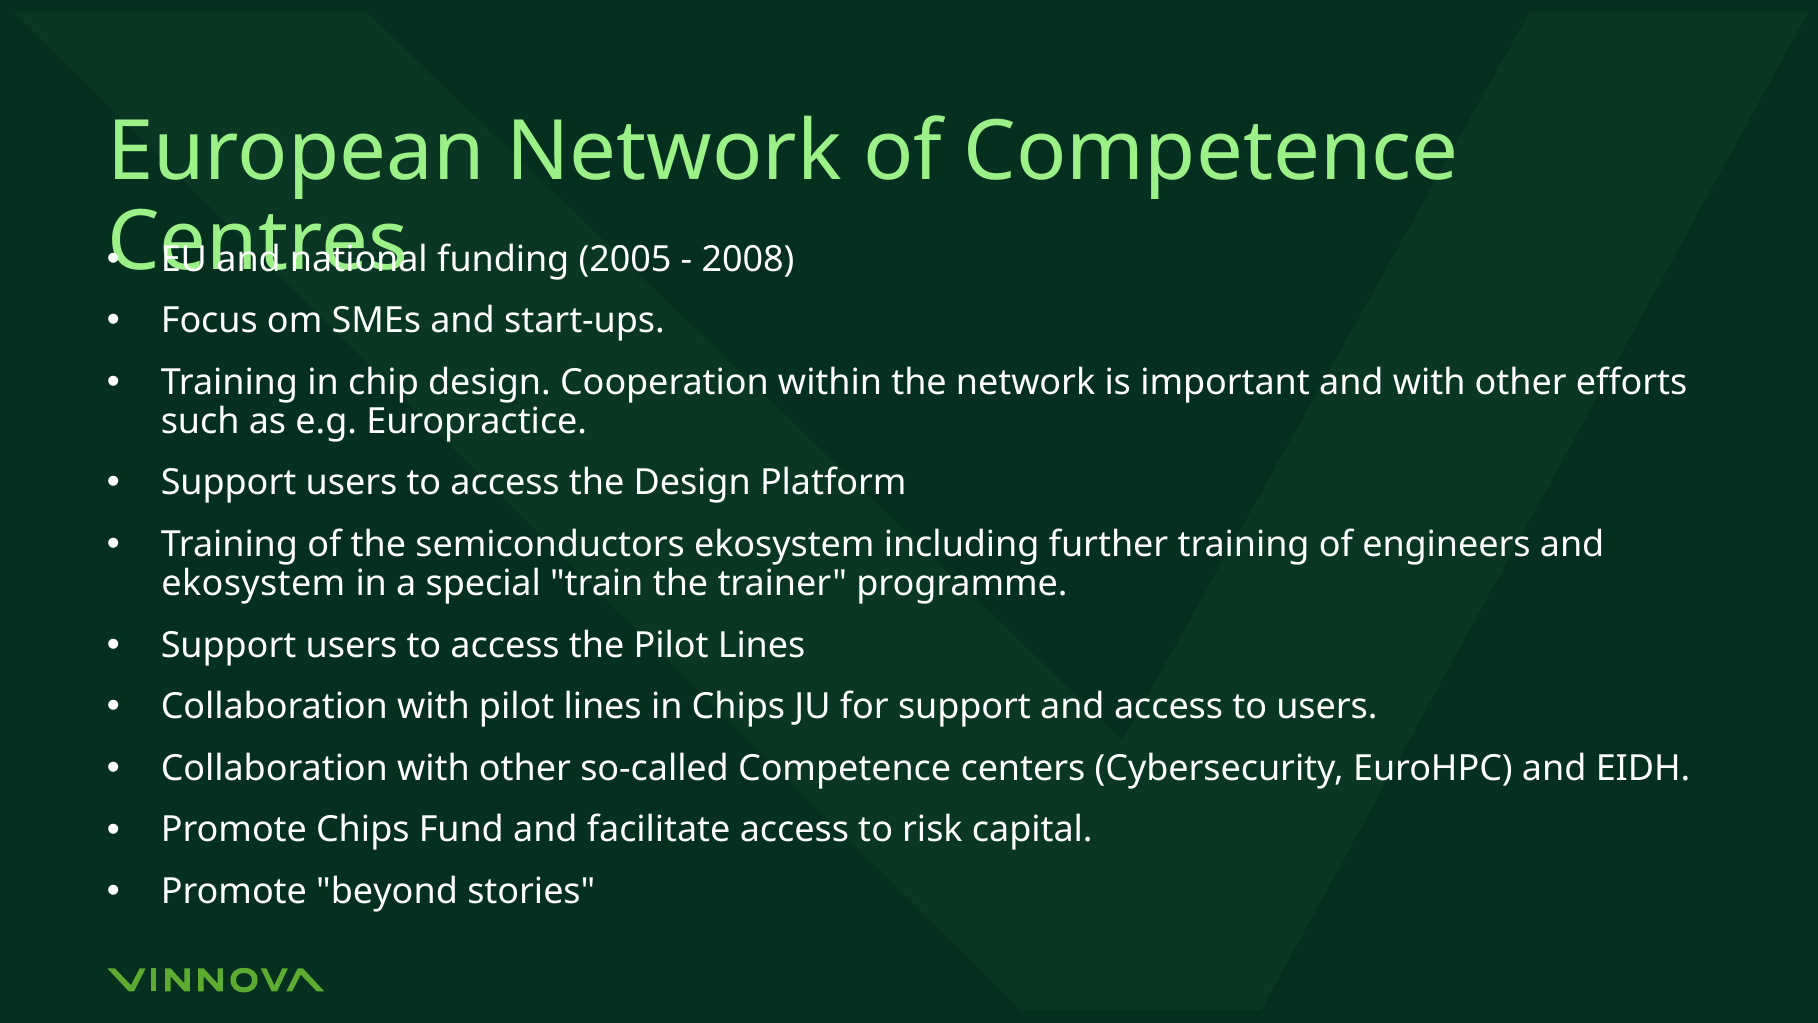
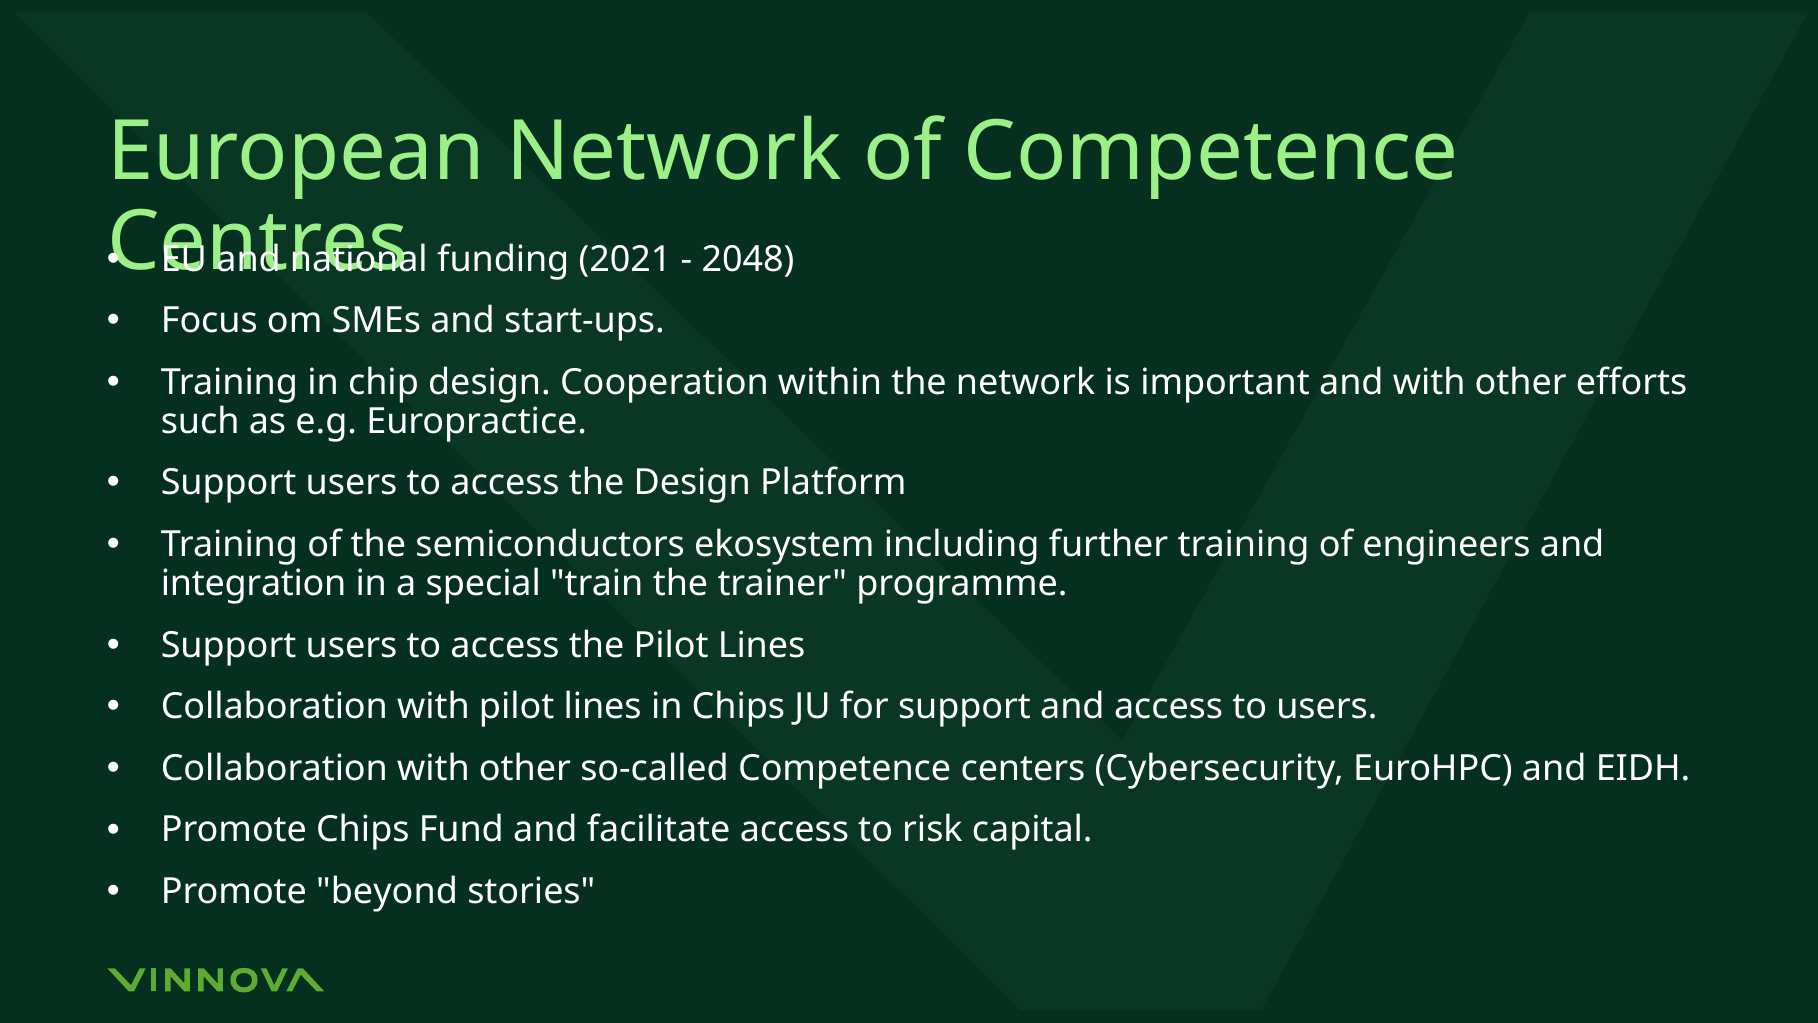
2005: 2005 -> 2021 (625, 259)
2008: 2008 -> 2048 (748, 259)
ekosystem: ekosystem -> integration (254, 583)
